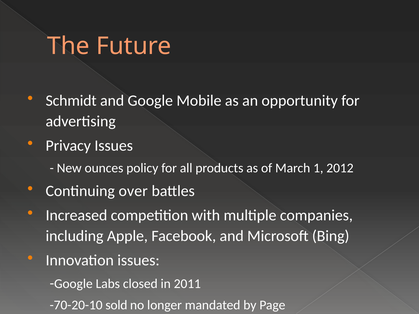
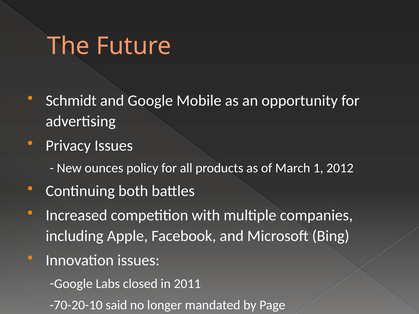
over: over -> both (133, 191)
sold: sold -> said (116, 305)
